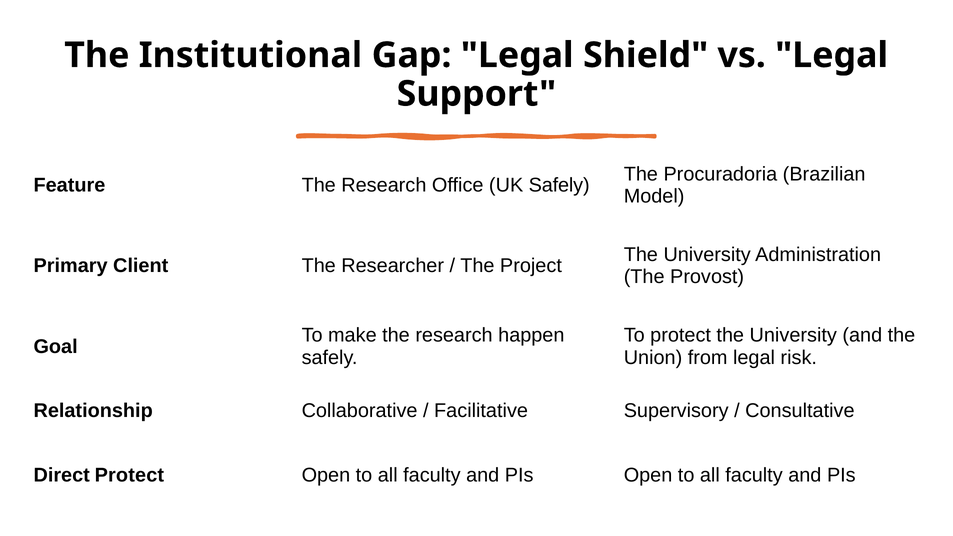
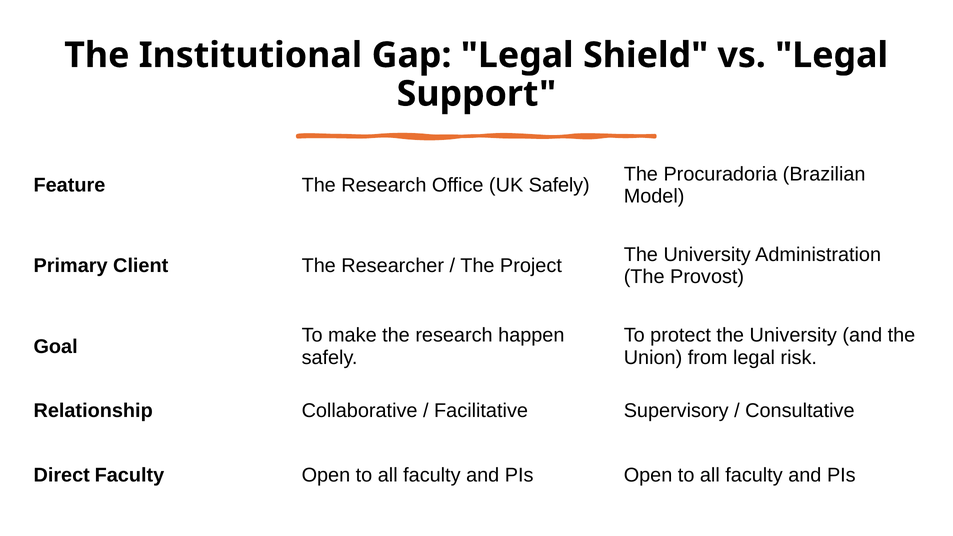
Direct Protect: Protect -> Faculty (129, 475)
